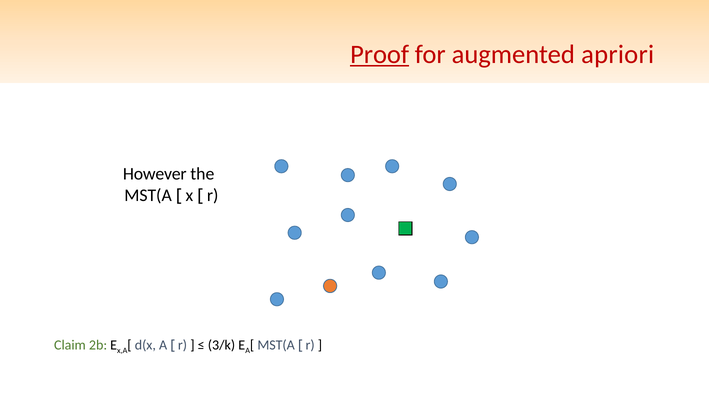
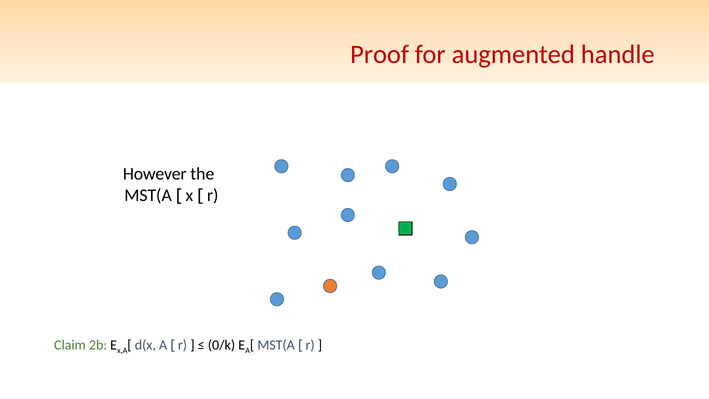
Proof underline: present -> none (380, 54)
apriori: apriori -> handle (618, 54)
3/k: 3/k -> 0/k (221, 345)
